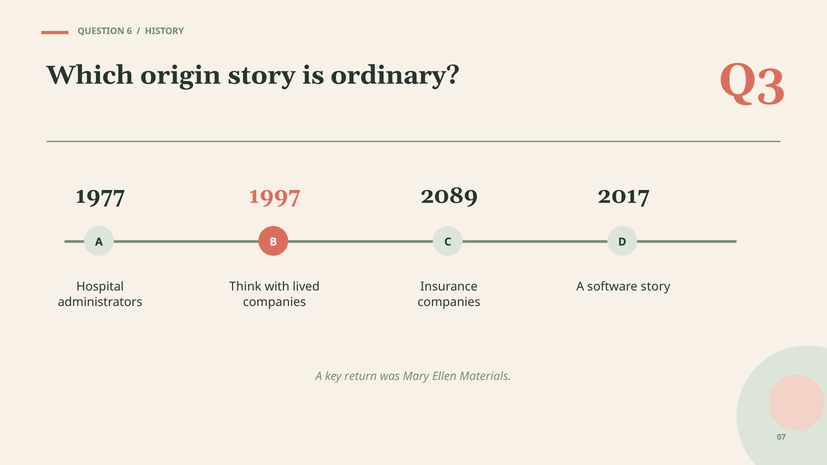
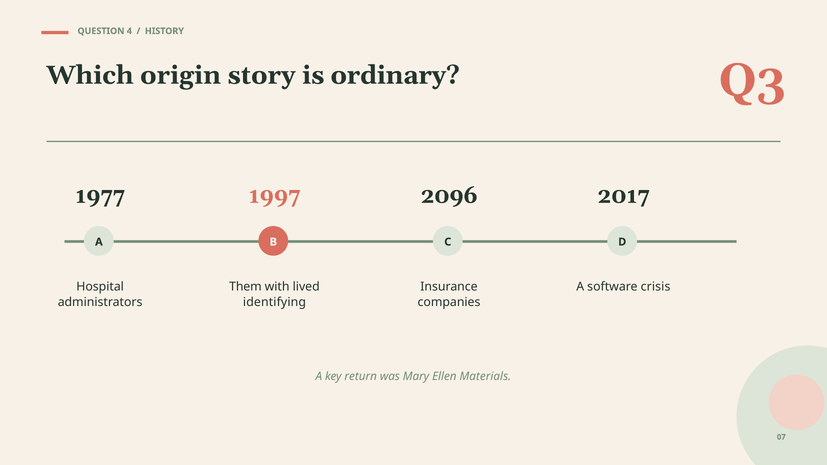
6: 6 -> 4 (129, 31)
2089: 2089 -> 2096 (449, 196)
Think: Think -> Them (245, 287)
software story: story -> crisis (656, 287)
companies: companies -> identifying (274, 302)
